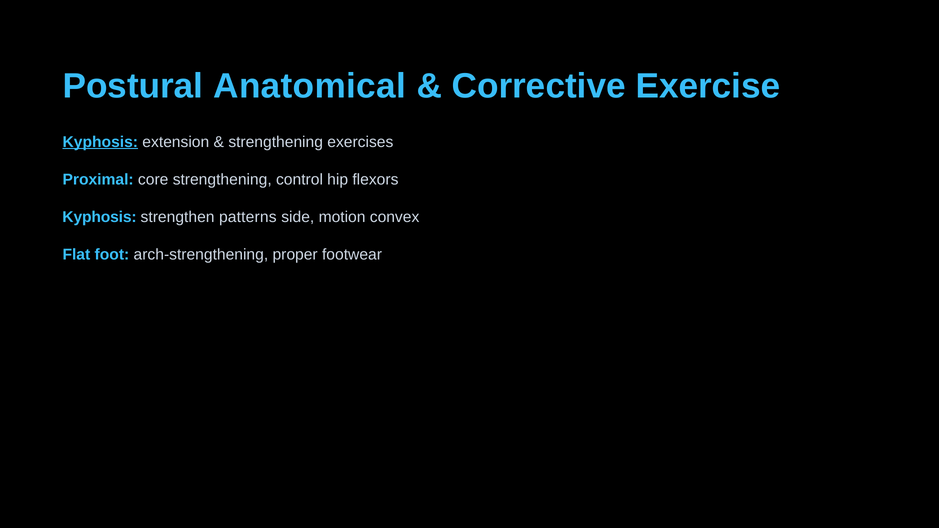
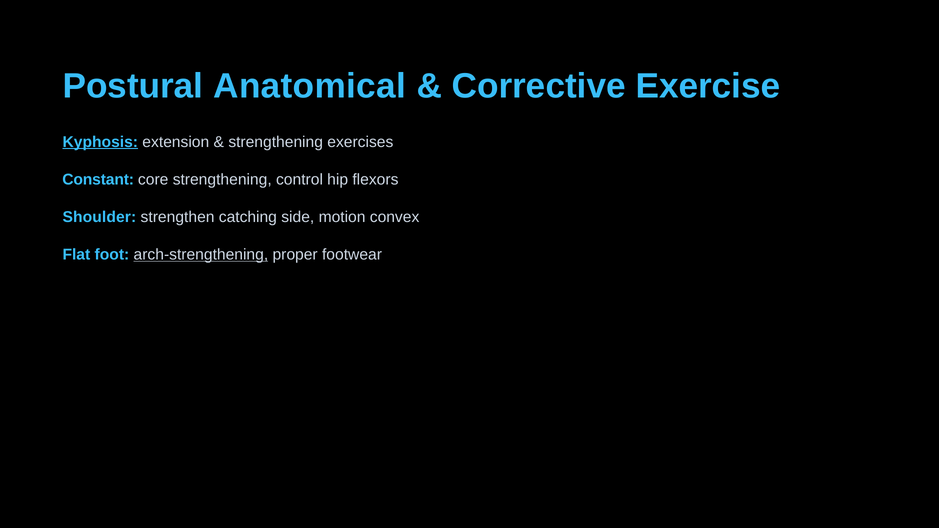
Proximal: Proximal -> Constant (98, 179)
Kyphosis: Kyphosis -> Shoulder (99, 217)
patterns: patterns -> catching (248, 217)
arch-strengthening underline: none -> present (201, 255)
